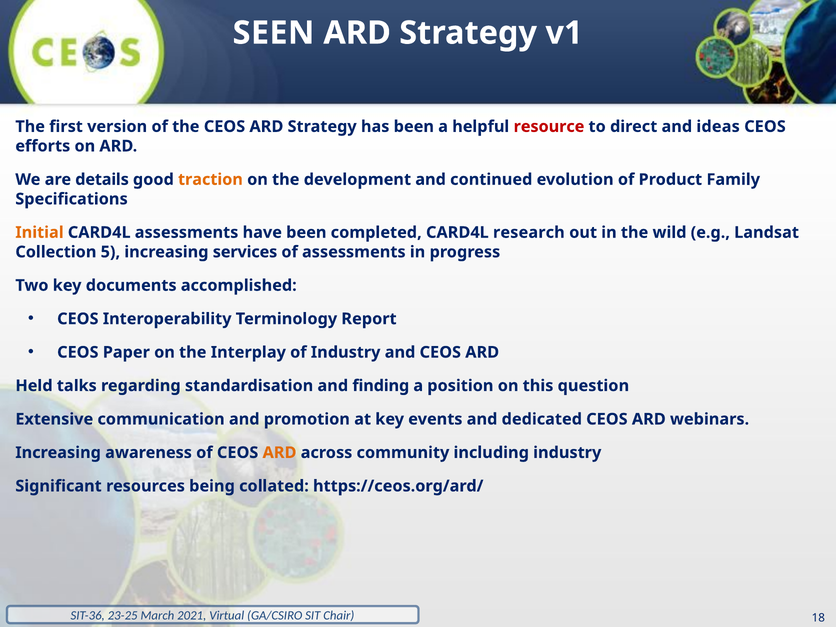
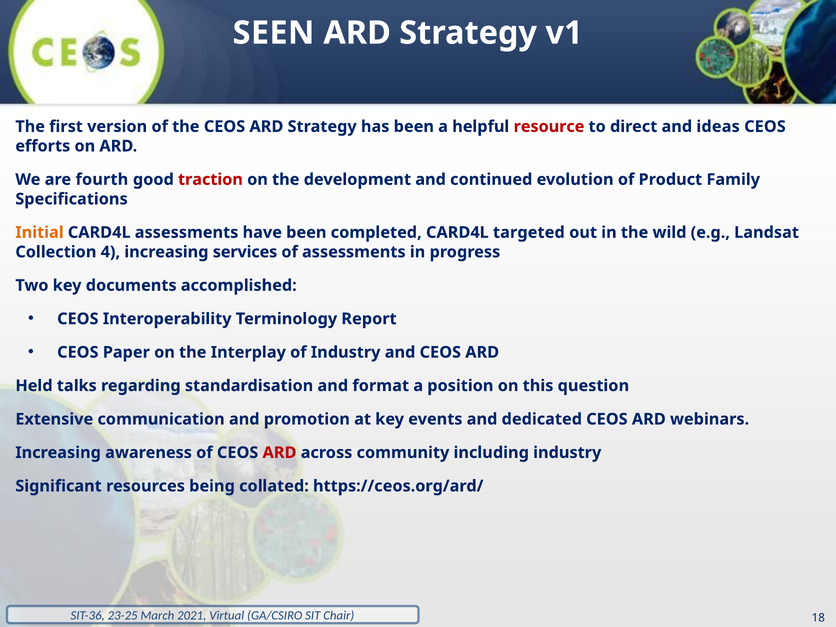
details: details -> fourth (102, 180)
traction colour: orange -> red (210, 180)
research: research -> targeted (529, 232)
5: 5 -> 4 (110, 252)
finding: finding -> format (381, 386)
ARD colour: orange -> red (280, 453)
